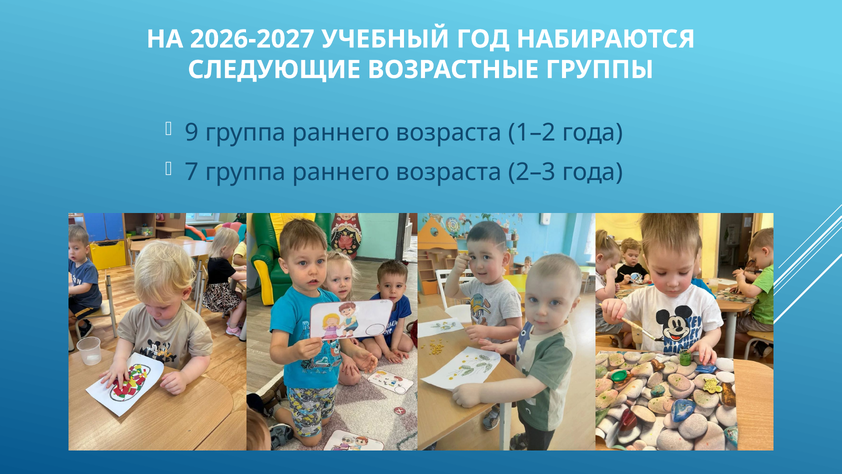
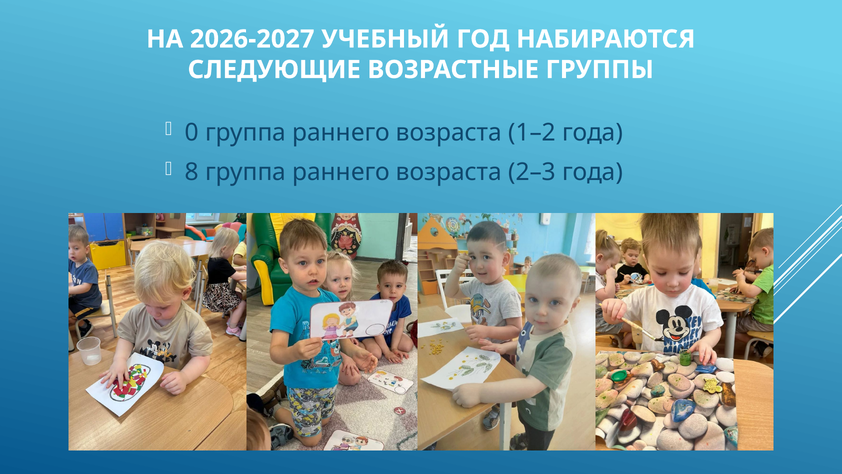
9: 9 -> 0 (192, 132)
7: 7 -> 8 (192, 172)
